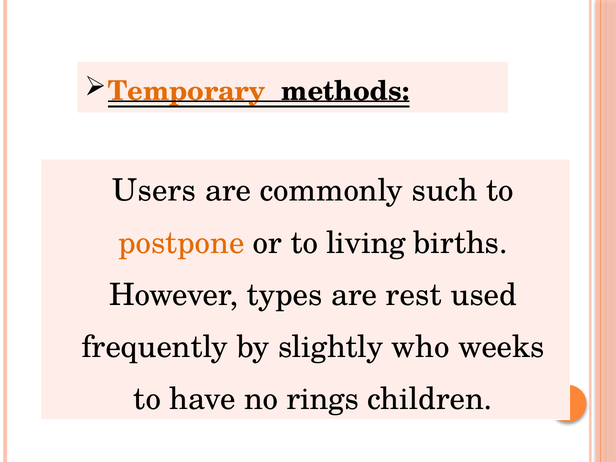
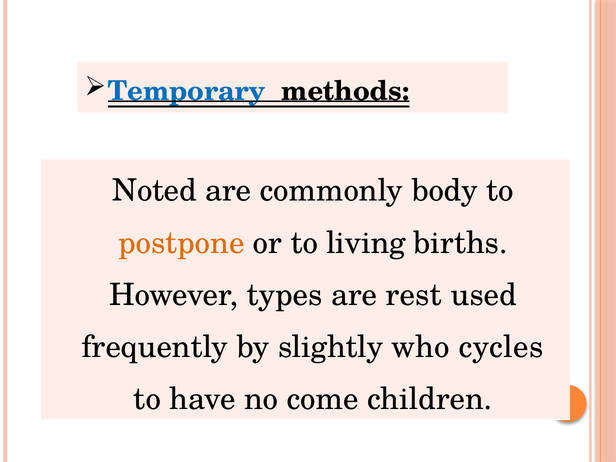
Temporary colour: orange -> blue (187, 91)
Users: Users -> Noted (154, 191)
such: such -> body (445, 191)
weeks: weeks -> cycles (501, 347)
rings: rings -> come (323, 399)
